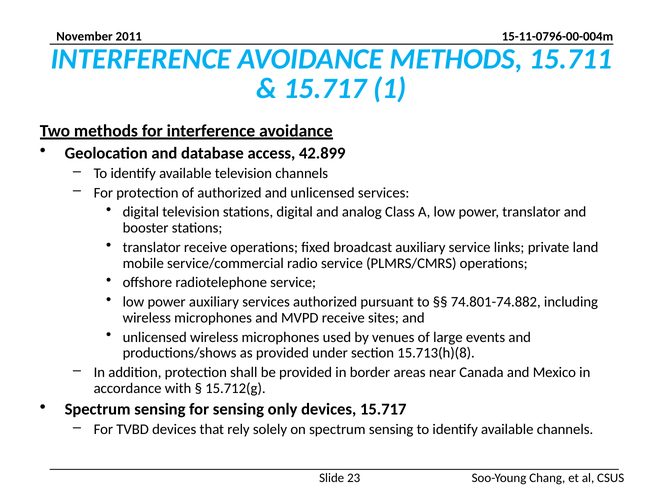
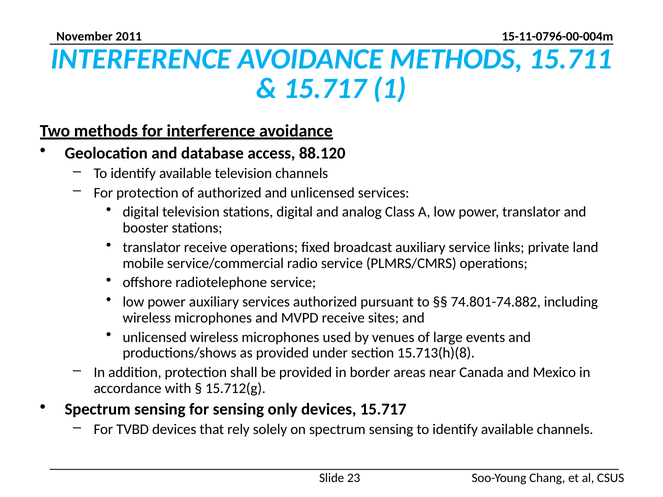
42.899: 42.899 -> 88.120 (322, 153)
